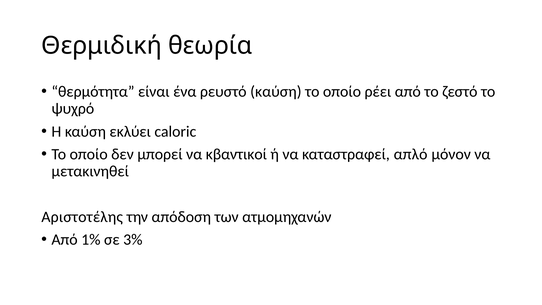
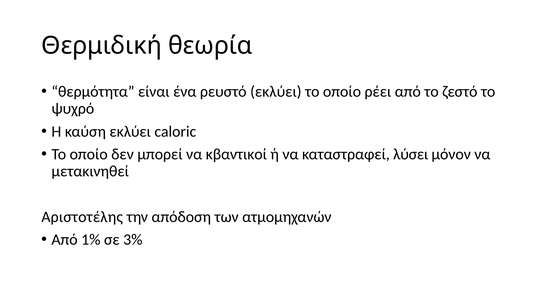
ρευστό καύση: καύση -> εκλύει (276, 92)
απλό: απλό -> λύσει (411, 154)
